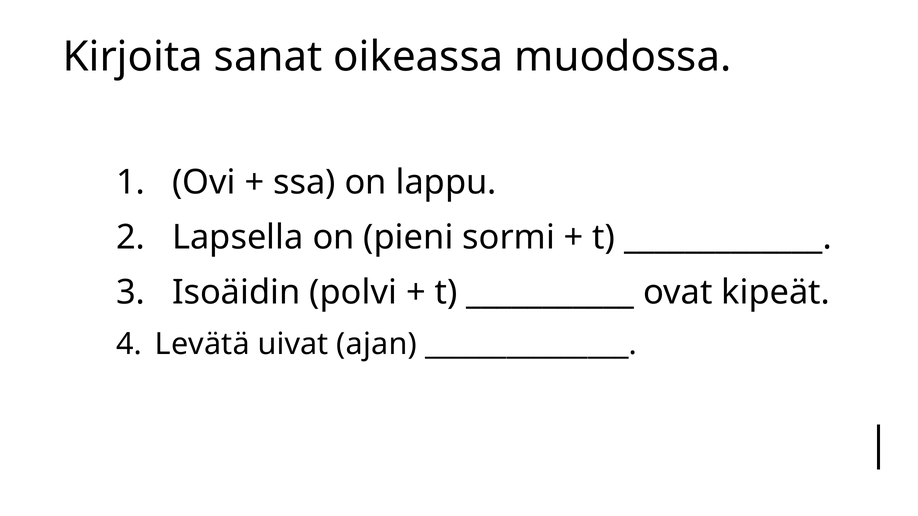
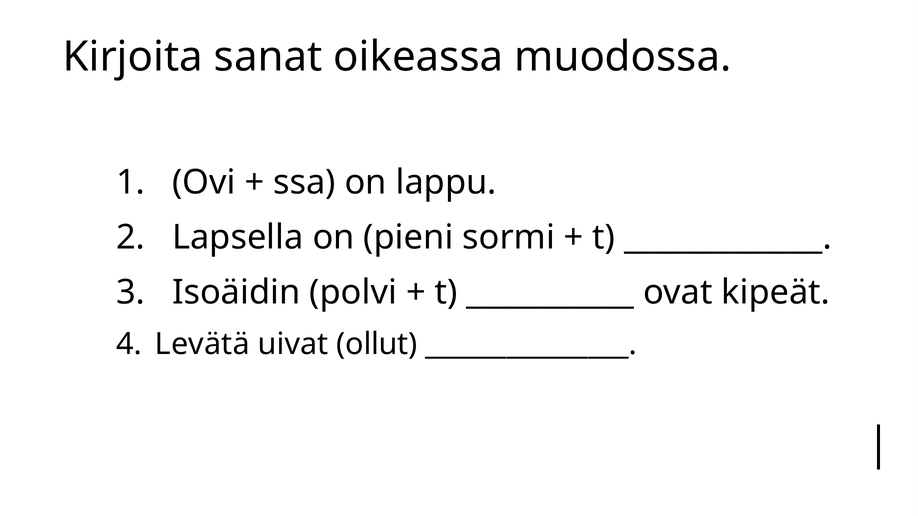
ajan: ajan -> ollut (377, 344)
